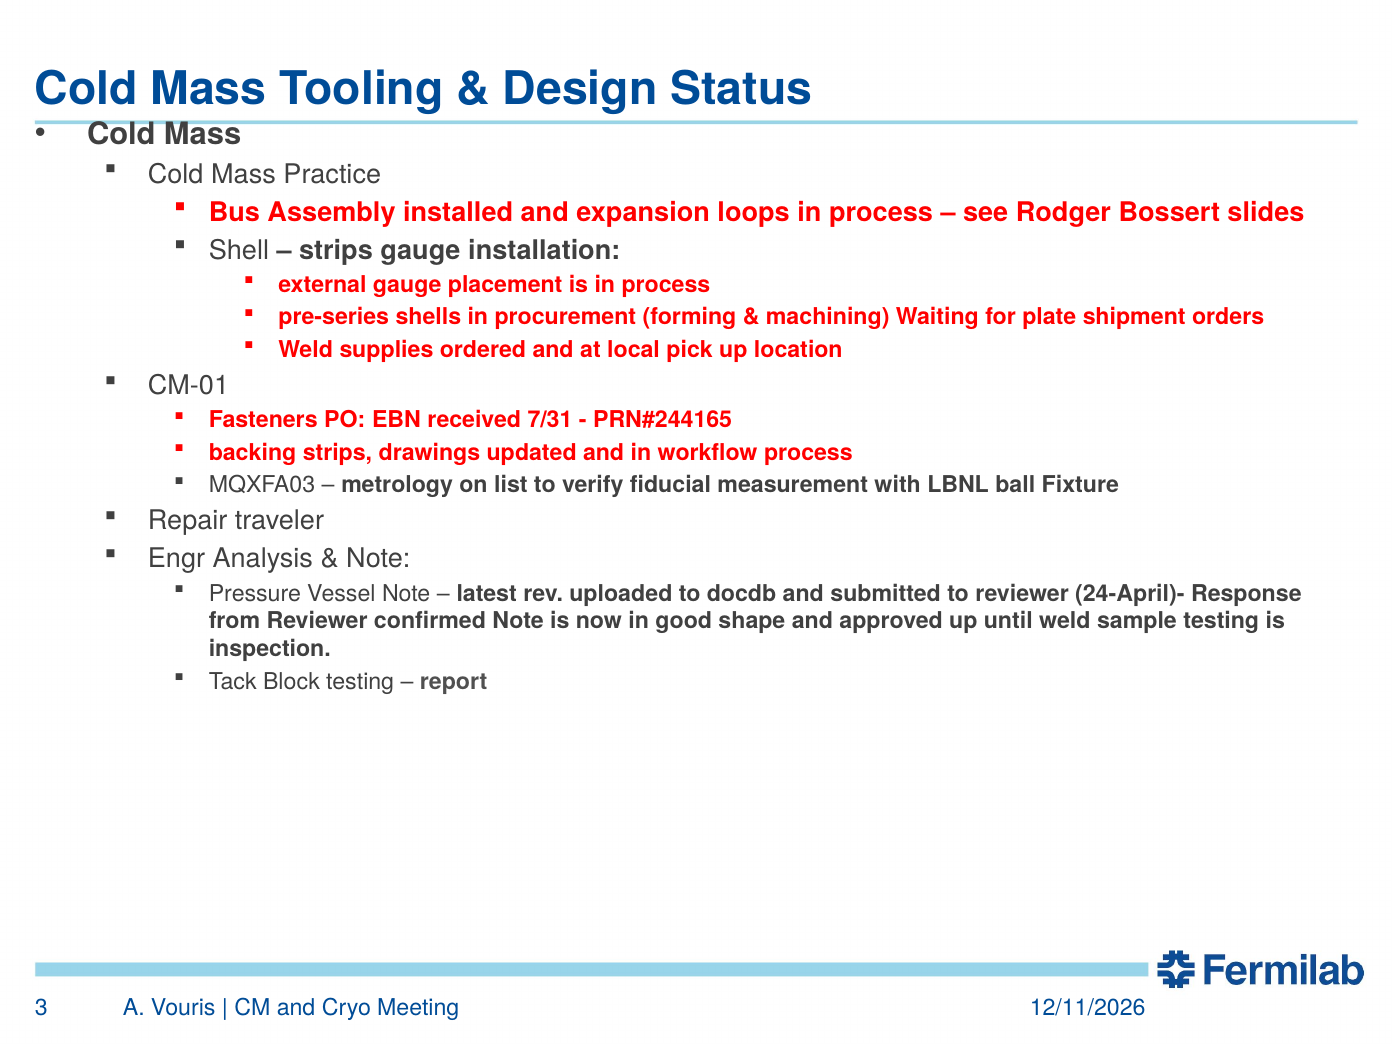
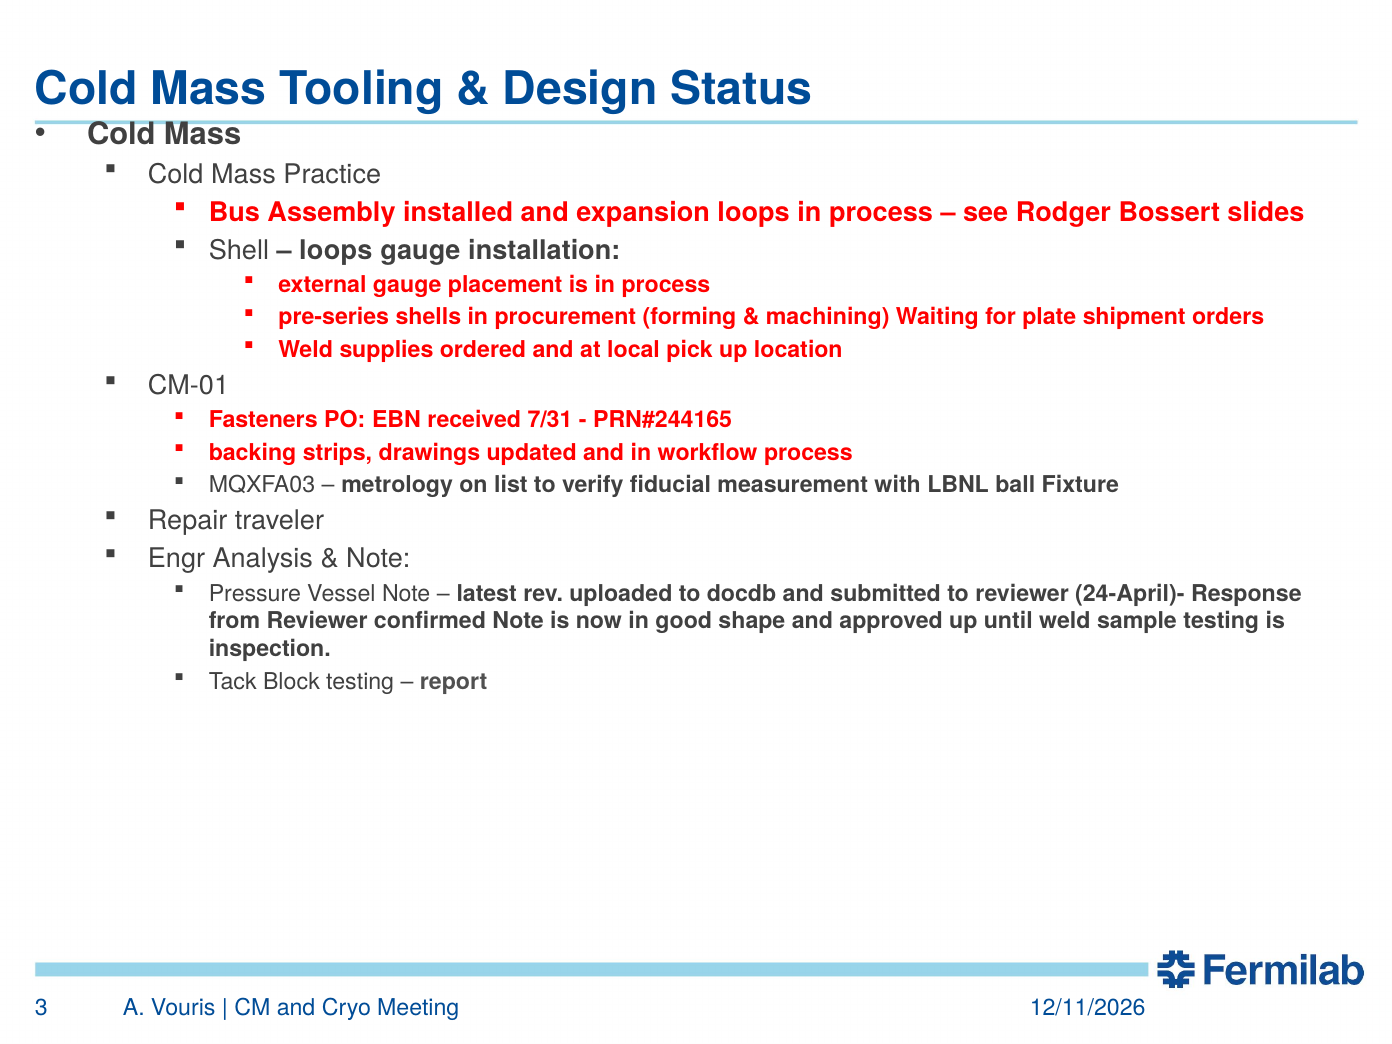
strips: strips -> loops (336, 250)
